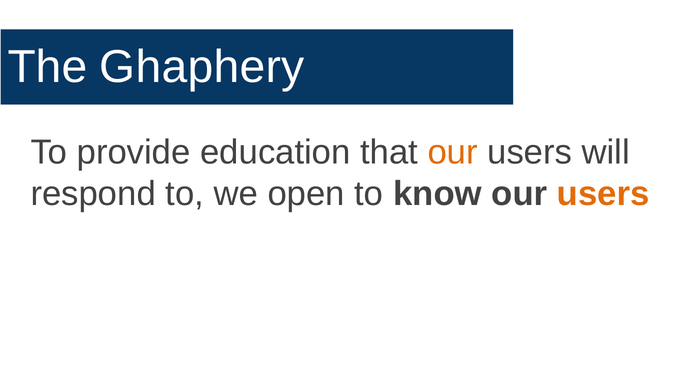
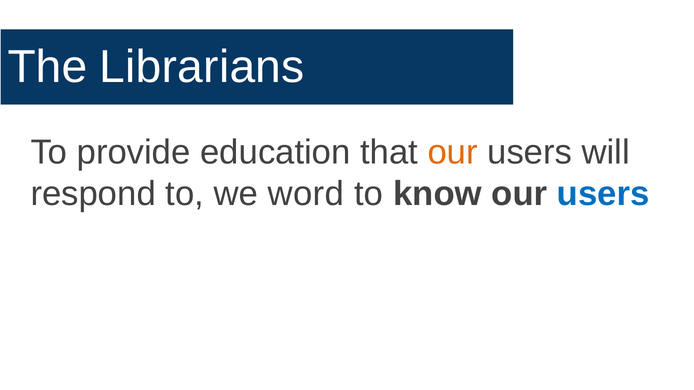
Ghaphery: Ghaphery -> Librarians (202, 67)
open: open -> word (306, 194)
users colour: orange -> blue (603, 194)
